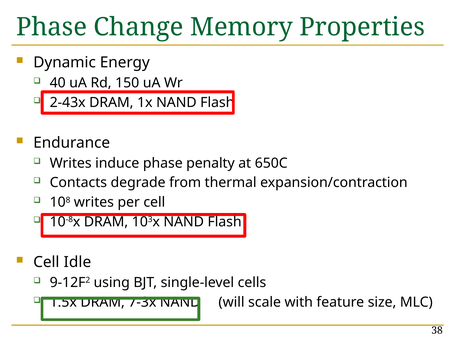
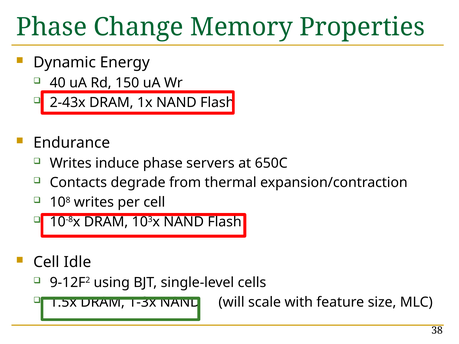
penalty: penalty -> servers (210, 163)
7-3x: 7-3x -> 1-3x (142, 302)
